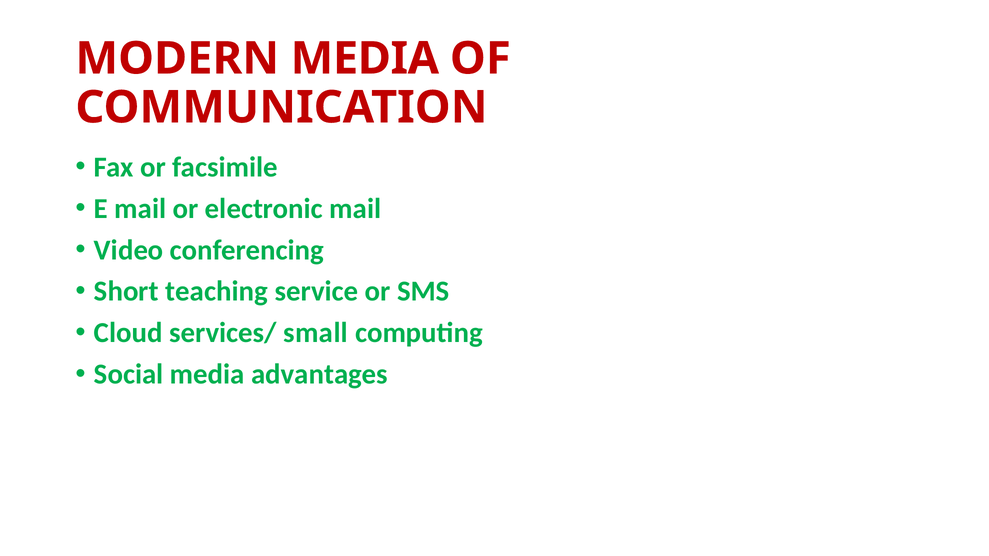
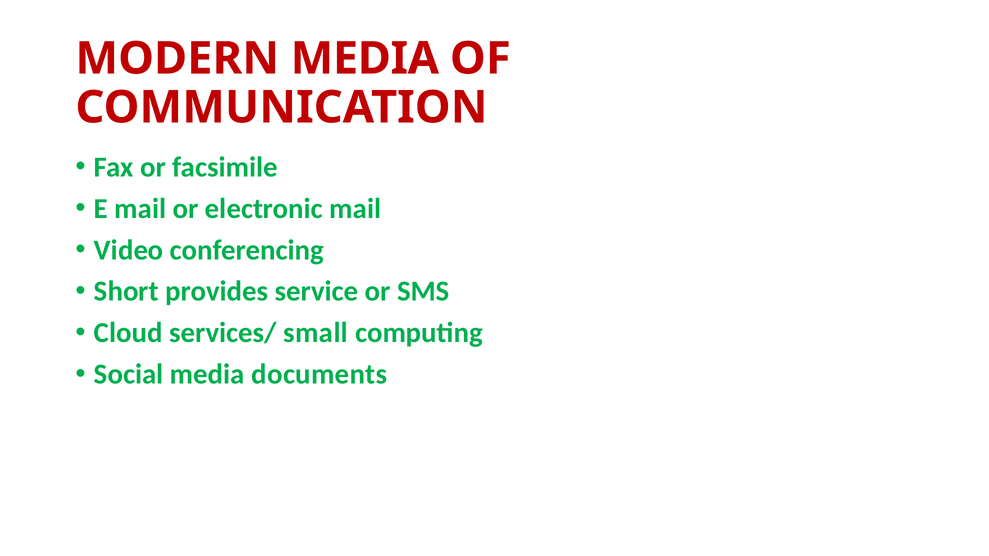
teaching: teaching -> provides (217, 292)
advantages: advantages -> documents (319, 375)
